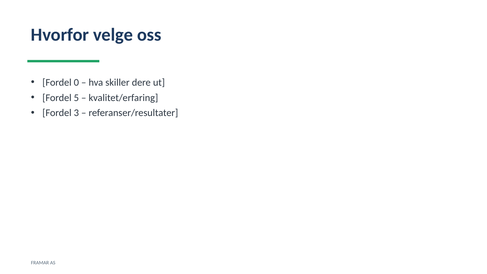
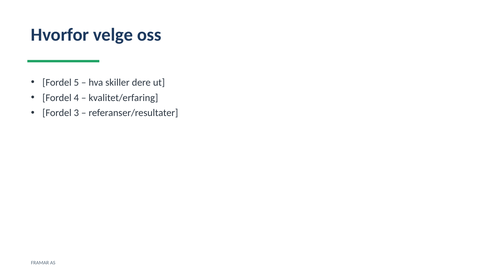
0: 0 -> 5 (76, 82)
5: 5 -> 4 (76, 98)
